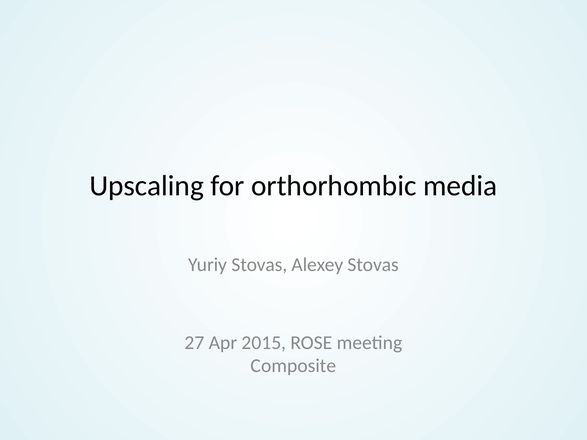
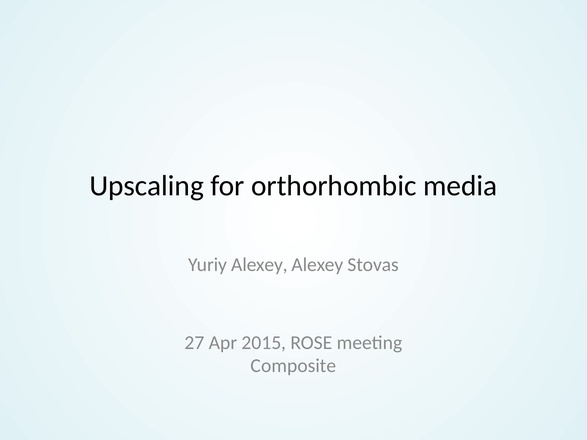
Yuriy Stovas: Stovas -> Alexey (259, 265)
